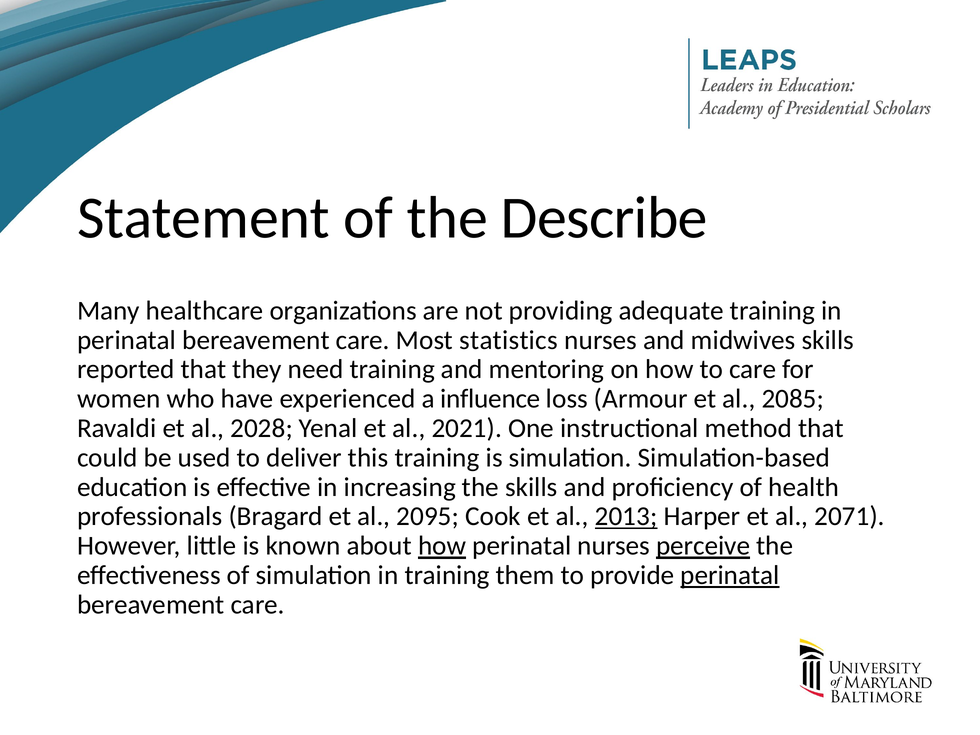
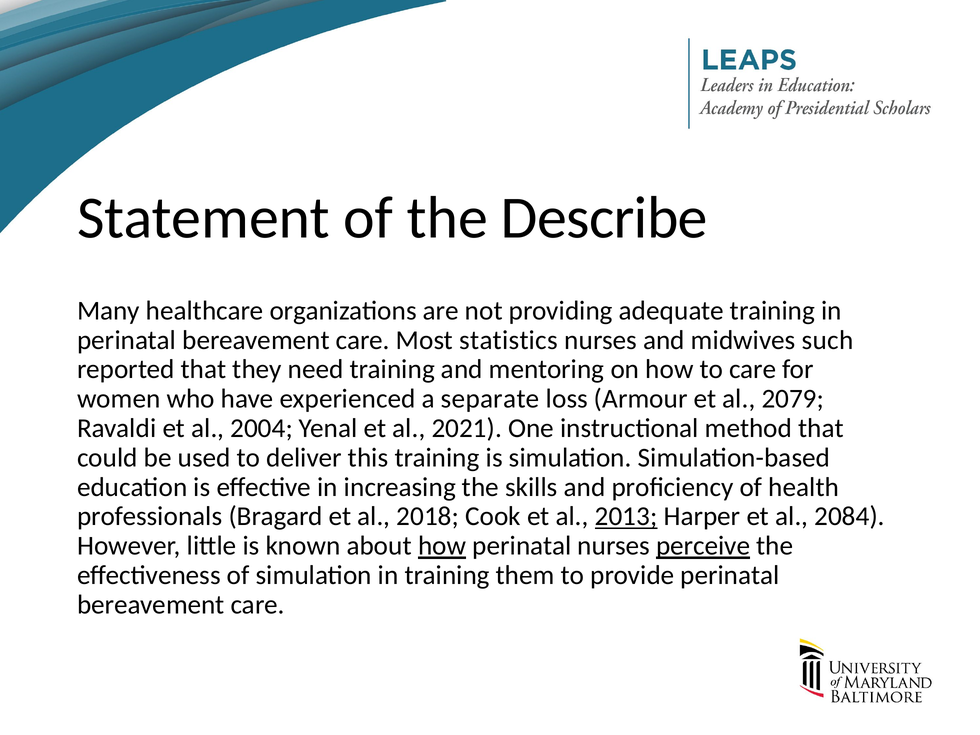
midwives skills: skills -> such (828, 340)
influence: influence -> separate (490, 399)
2085: 2085 -> 2079 (793, 399)
2028: 2028 -> 2004 (262, 428)
2095: 2095 -> 2018 (428, 517)
2071: 2071 -> 2084 (850, 517)
perinatal underline: present -> none (730, 575)
